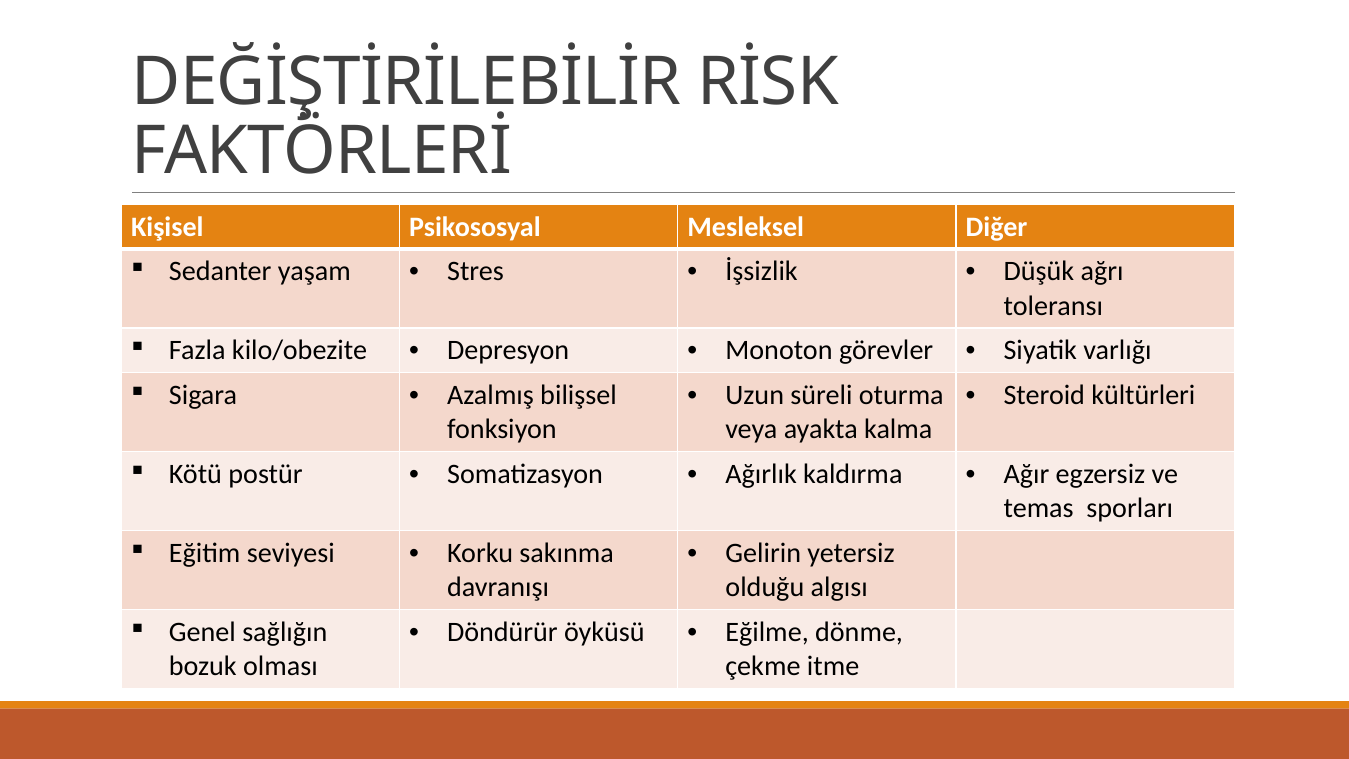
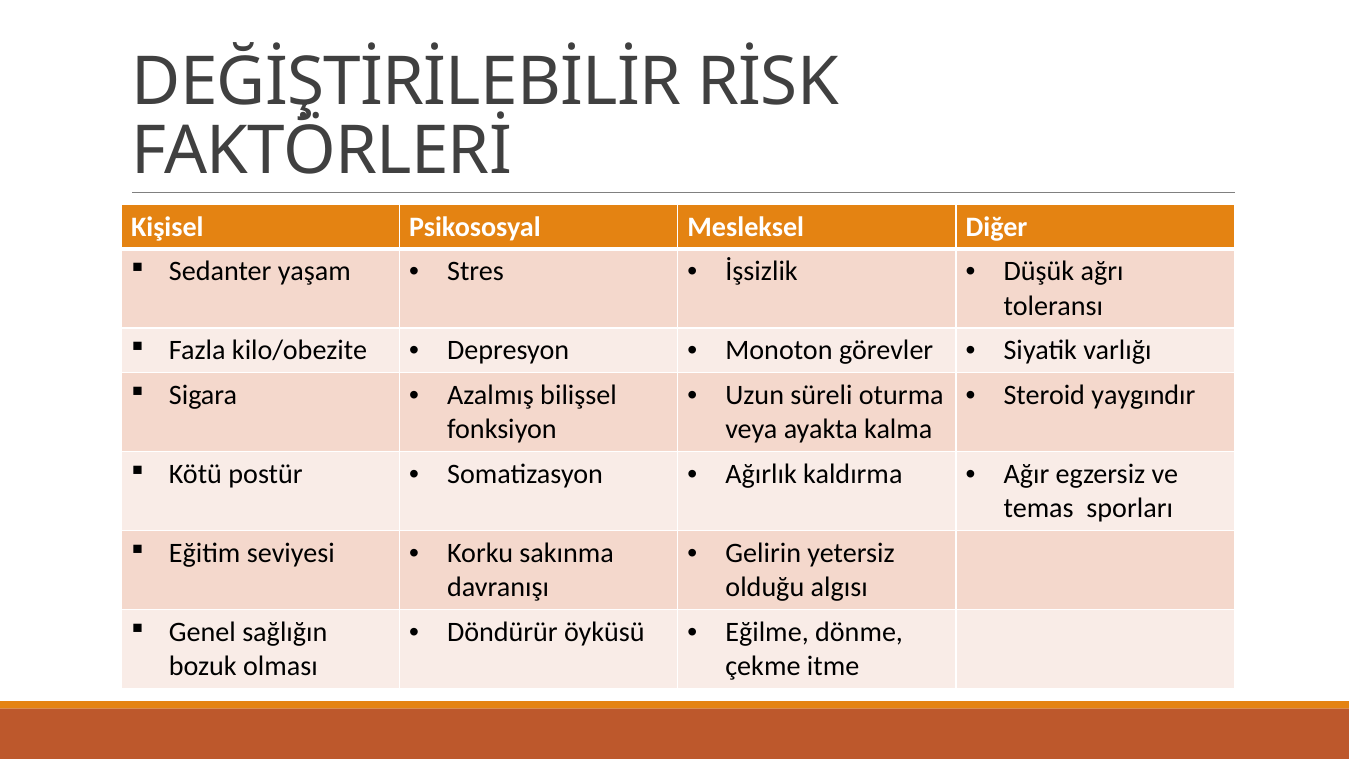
kültürleri: kültürleri -> yaygındır (1143, 395)
